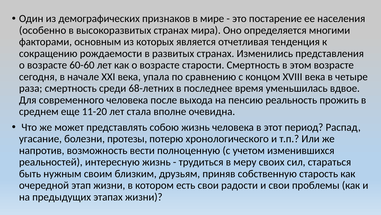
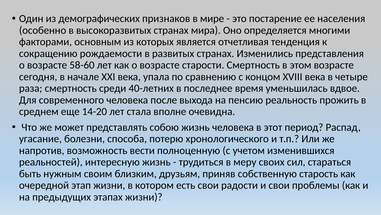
60-60: 60-60 -> 58-60 (82, 65)
68-летних: 68-летних -> 40-летних (151, 88)
11-20: 11-20 -> 14-20 (94, 111)
протезы: протезы -> способа (127, 138)
